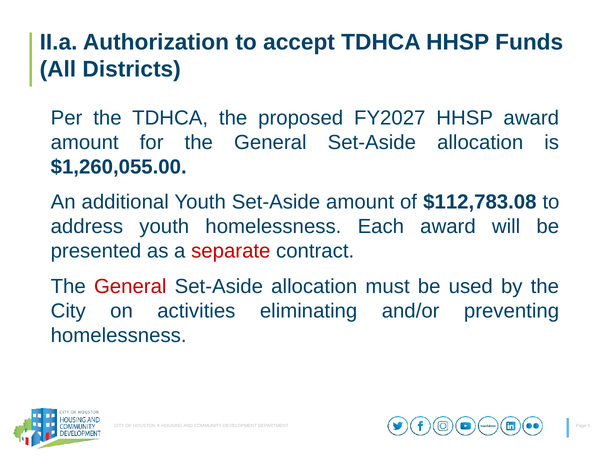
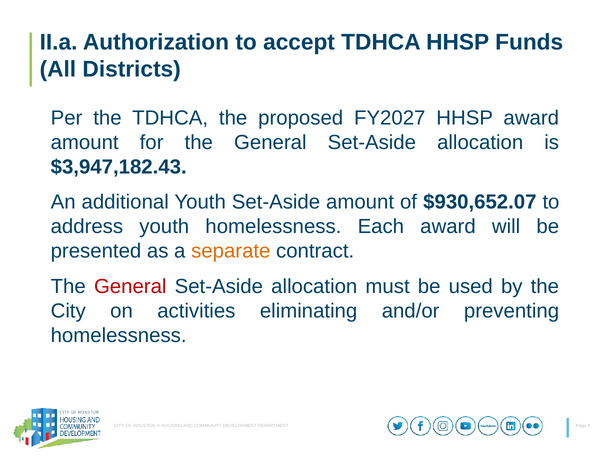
$1,260,055.00: $1,260,055.00 -> $3,947,182.43 (119, 167)
$112,783.08: $112,783.08 -> $930,652.07 (480, 202)
separate colour: red -> orange (231, 251)
